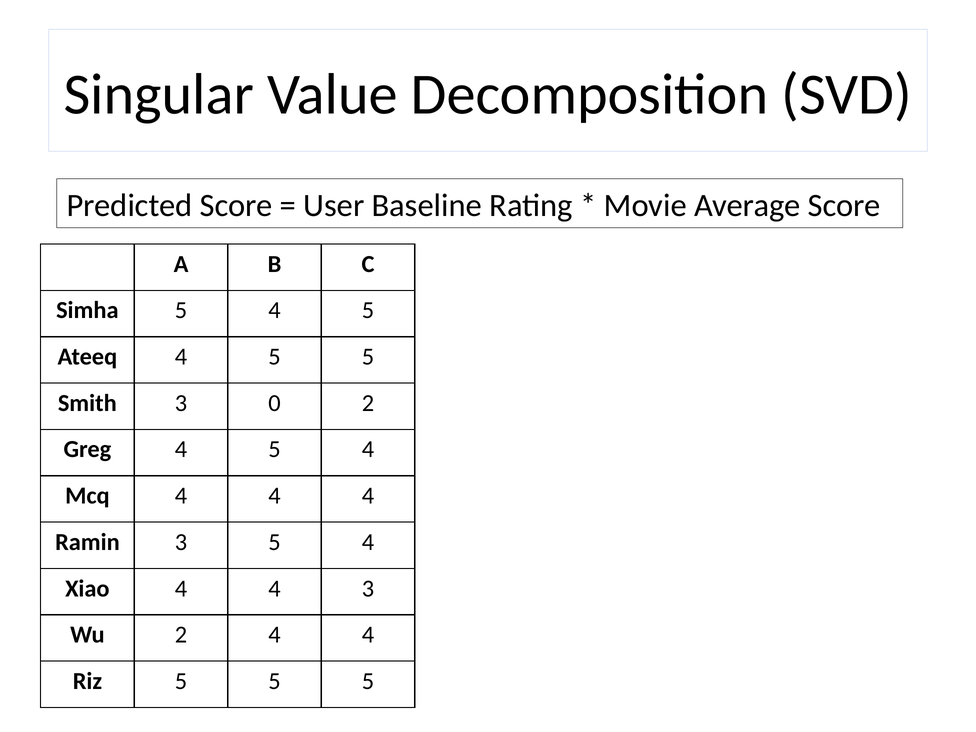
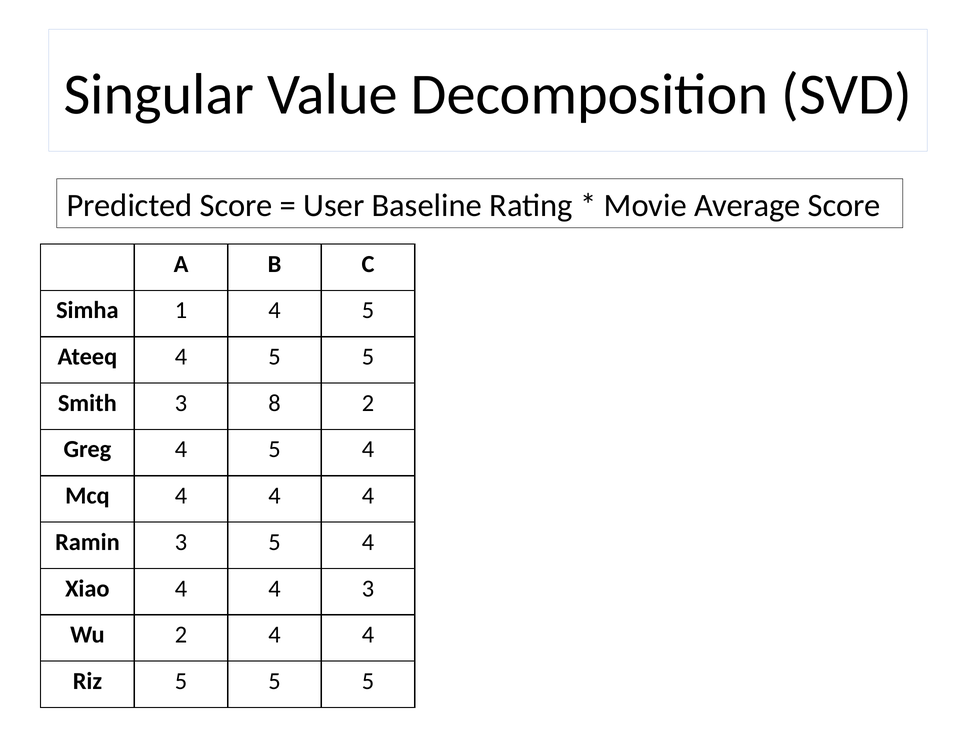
Simha 5: 5 -> 1 (181, 310)
0: 0 -> 8 (274, 403)
